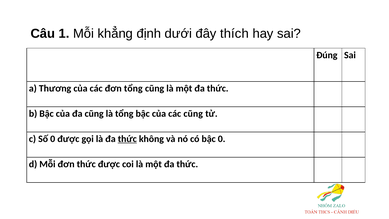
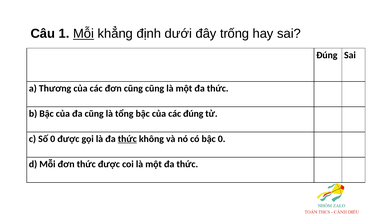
Mỗi underline: none -> present (84, 34)
thích: thích -> trống (235, 34)
đơn tổng: tổng -> cũng (133, 88)
các cũng: cũng -> đúng (193, 113)
